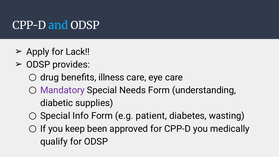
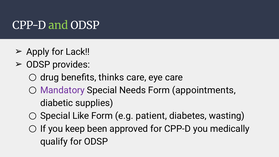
and colour: light blue -> light green (58, 25)
illness: illness -> thinks (111, 77)
understanding: understanding -> appointments (204, 90)
Info: Info -> Like (81, 116)
